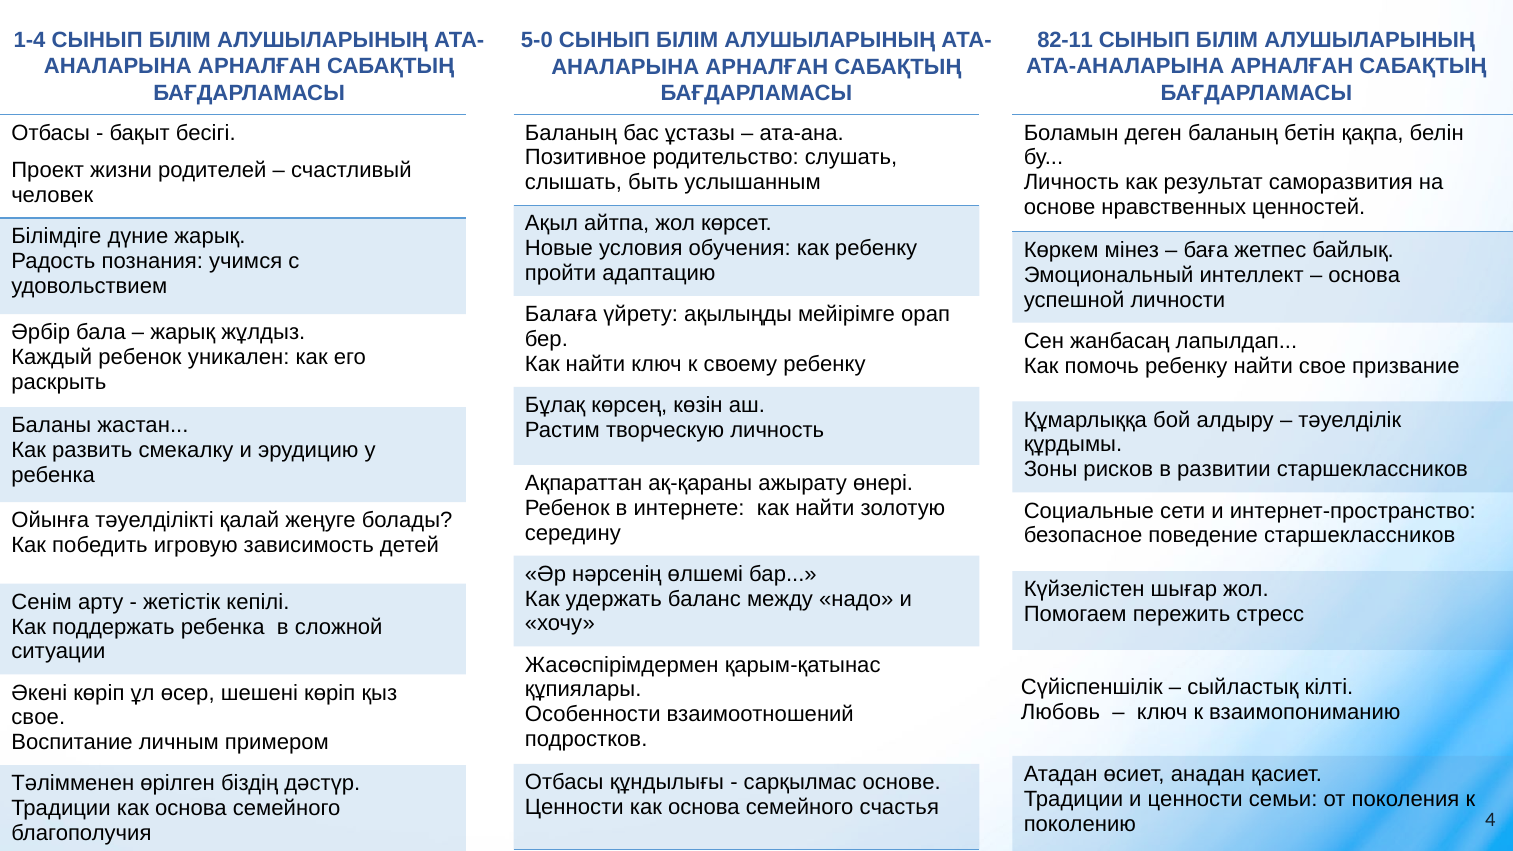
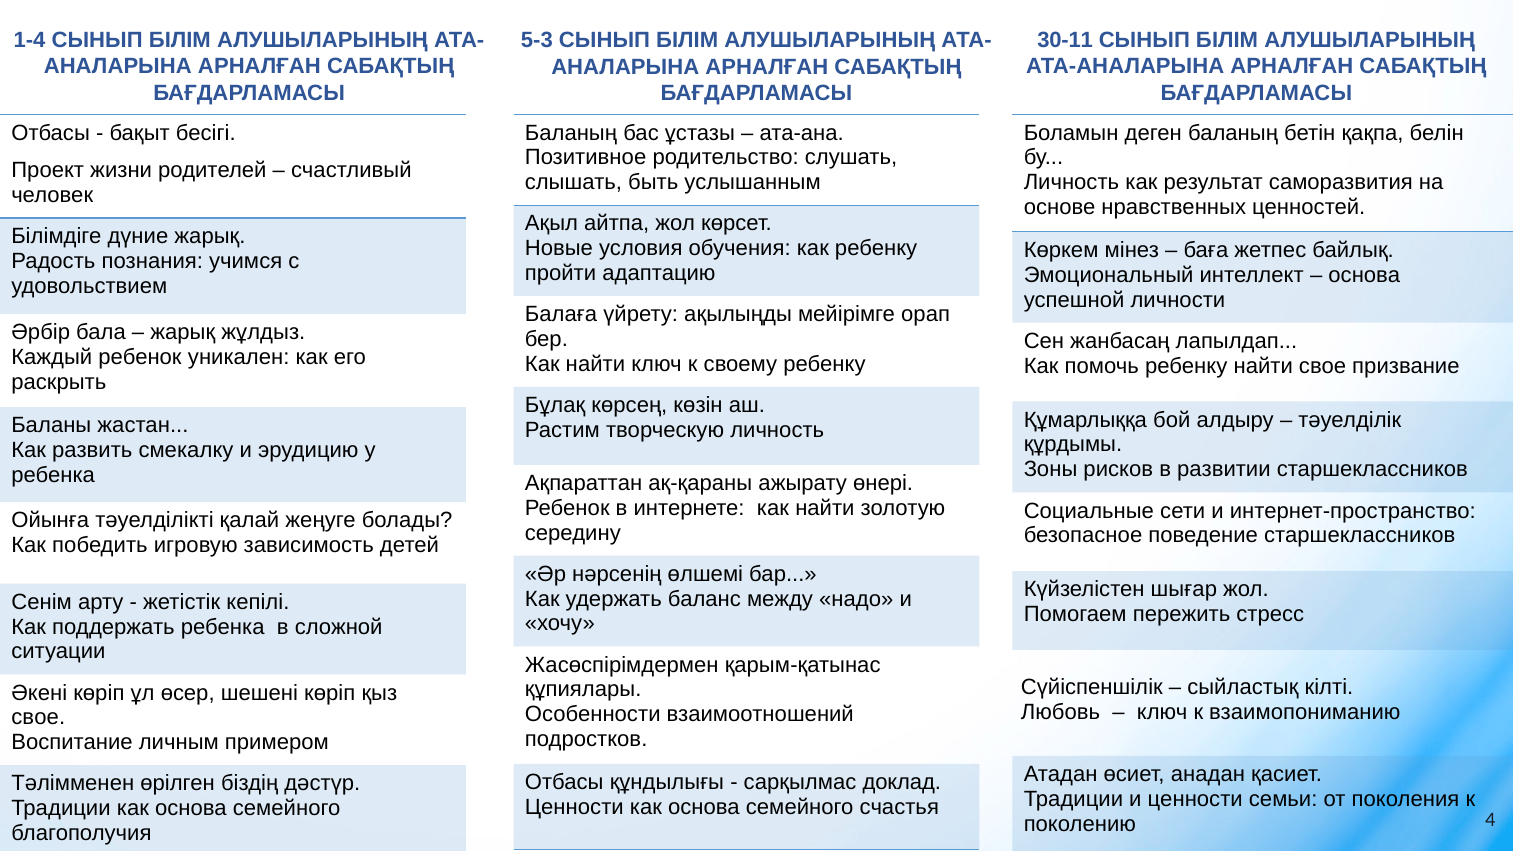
82-11: 82-11 -> 30-11 (1065, 40)
5-0: 5-0 -> 5-3 (537, 40)
сарқылмас основе: основе -> доклад (902, 782)
